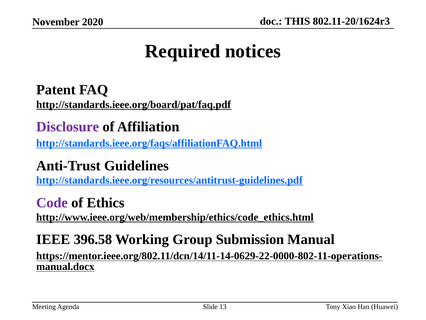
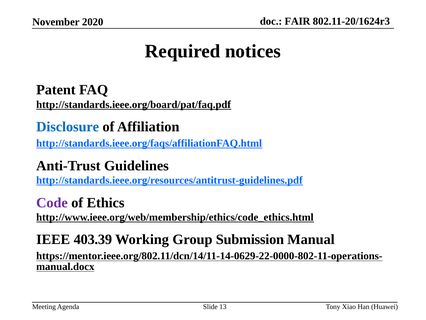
THIS: THIS -> FAIR (297, 21)
Disclosure colour: purple -> blue (68, 127)
396.58: 396.58 -> 403.39 (93, 239)
